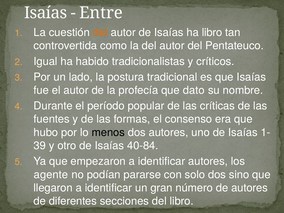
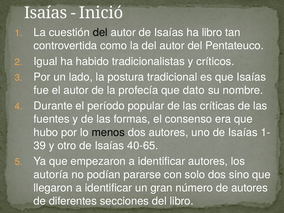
Entre: Entre -> Inició (101, 13)
del colour: orange -> black (100, 32)
40-84: 40-84 -> 40-65 (143, 146)
agente: agente -> autoría (51, 175)
